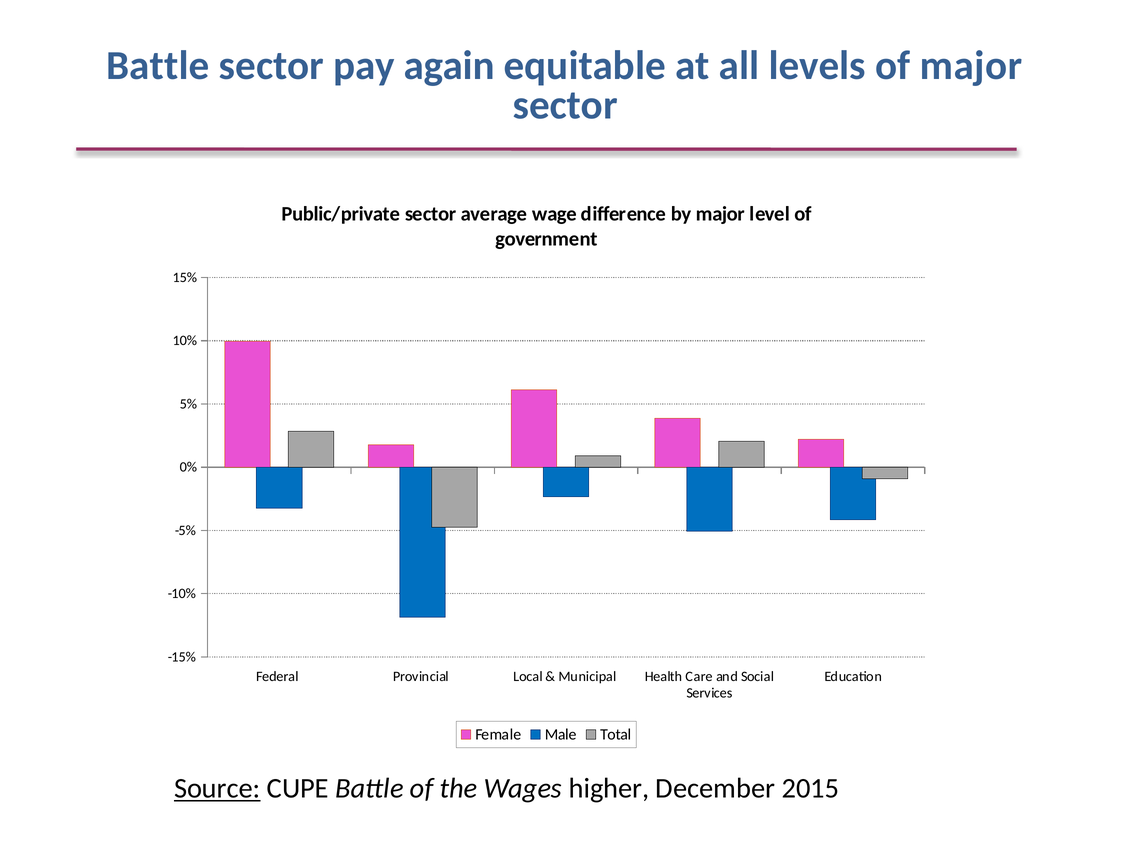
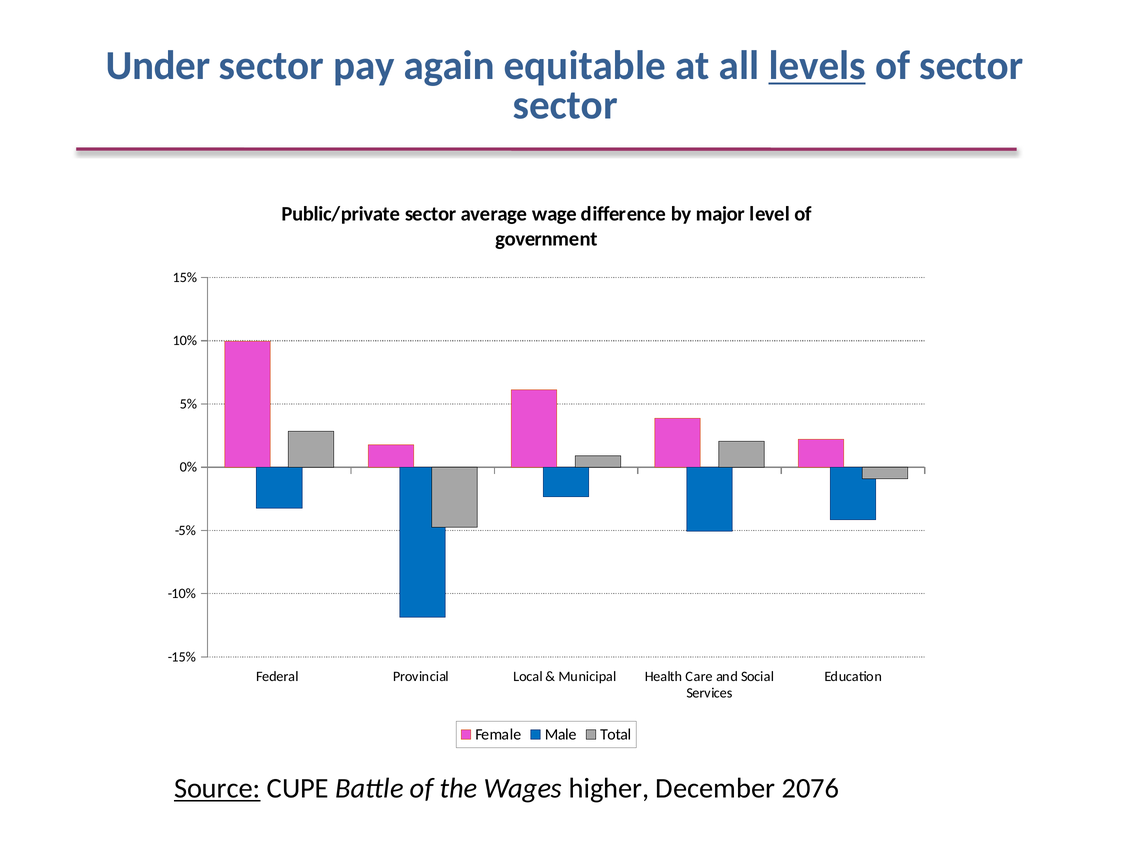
Battle: Battle -> Under (158, 66)
levels underline: none -> present (817, 66)
of major: major -> sector (971, 66)
2015: 2015 -> 2076 (810, 788)
